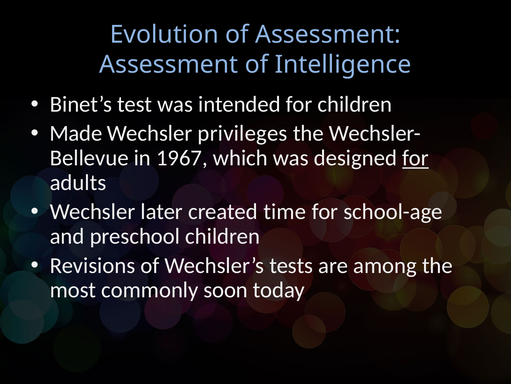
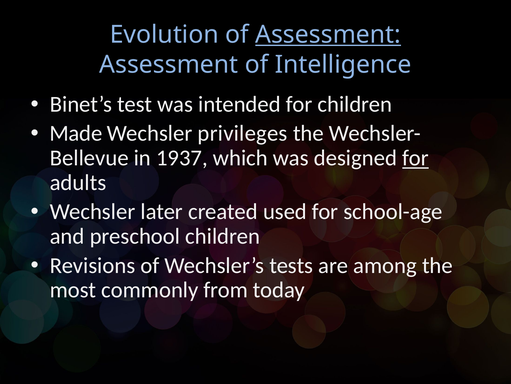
Assessment underline: none -> present (328, 35)
1967: 1967 -> 1937 (182, 158)
time: time -> used (285, 211)
soon: soon -> from (226, 290)
